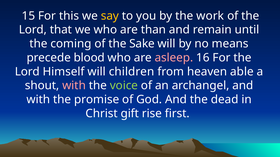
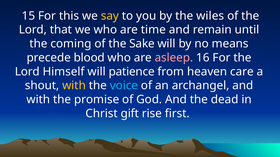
work: work -> wiles (210, 16)
than: than -> time (153, 30)
children: children -> patience (132, 72)
able: able -> care (242, 72)
with colour: pink -> yellow (74, 86)
voice colour: light green -> light blue (124, 86)
